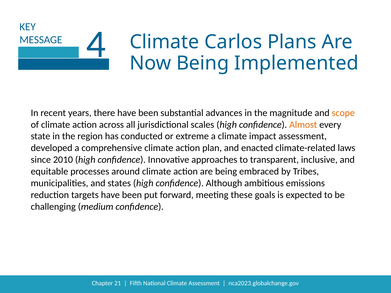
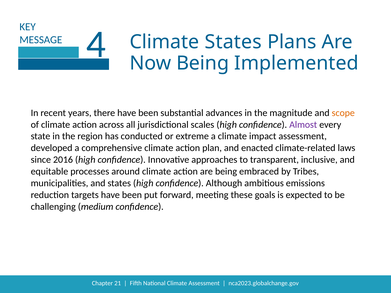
Climate Carlos: Carlos -> States (233, 42)
Almost colour: orange -> purple (303, 125)
2010: 2010 -> 2016 (63, 160)
